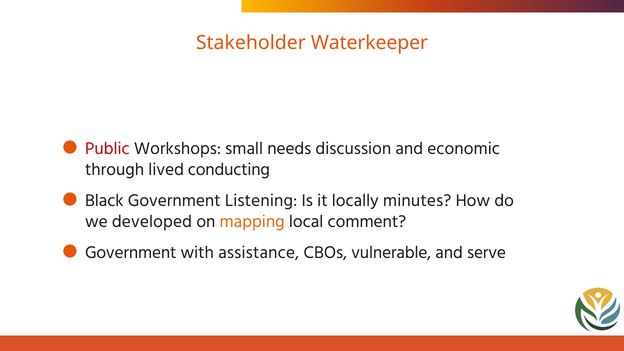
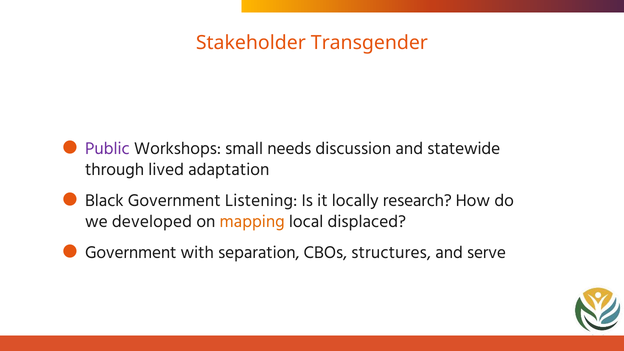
Waterkeeper: Waterkeeper -> Transgender (369, 43)
Public colour: red -> purple (107, 149)
economic: economic -> statewide (464, 149)
conducting: conducting -> adaptation (229, 170)
minutes: minutes -> research (417, 201)
comment: comment -> displaced (367, 222)
assistance: assistance -> separation (259, 253)
vulnerable: vulnerable -> structures (391, 253)
